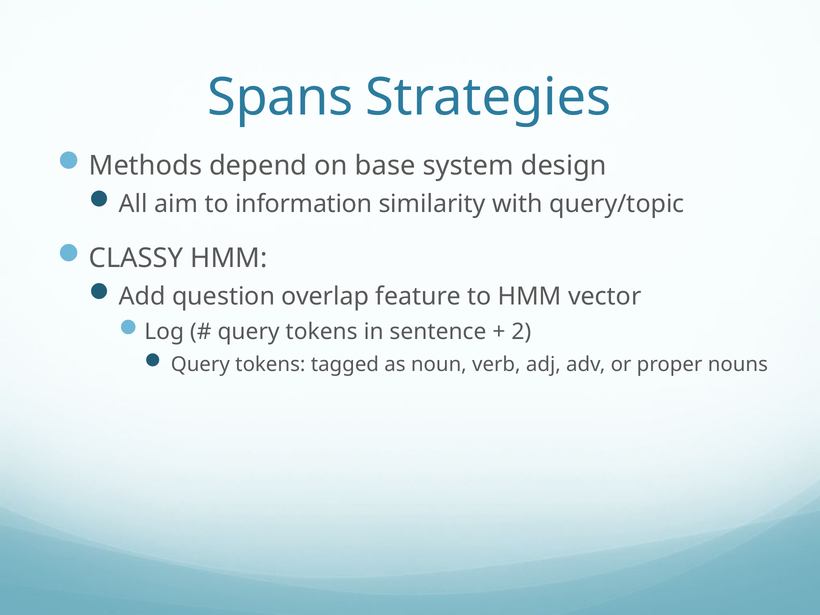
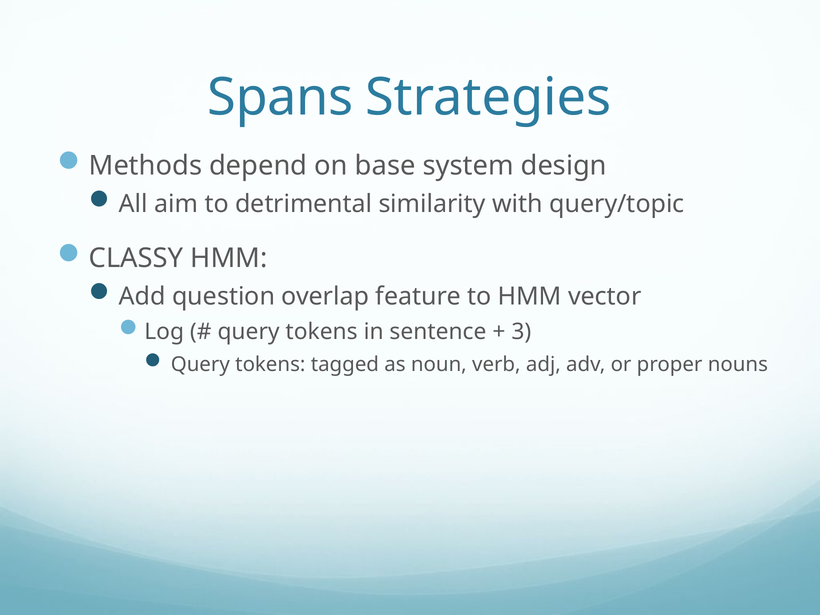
information: information -> detrimental (304, 204)
2: 2 -> 3 (521, 332)
